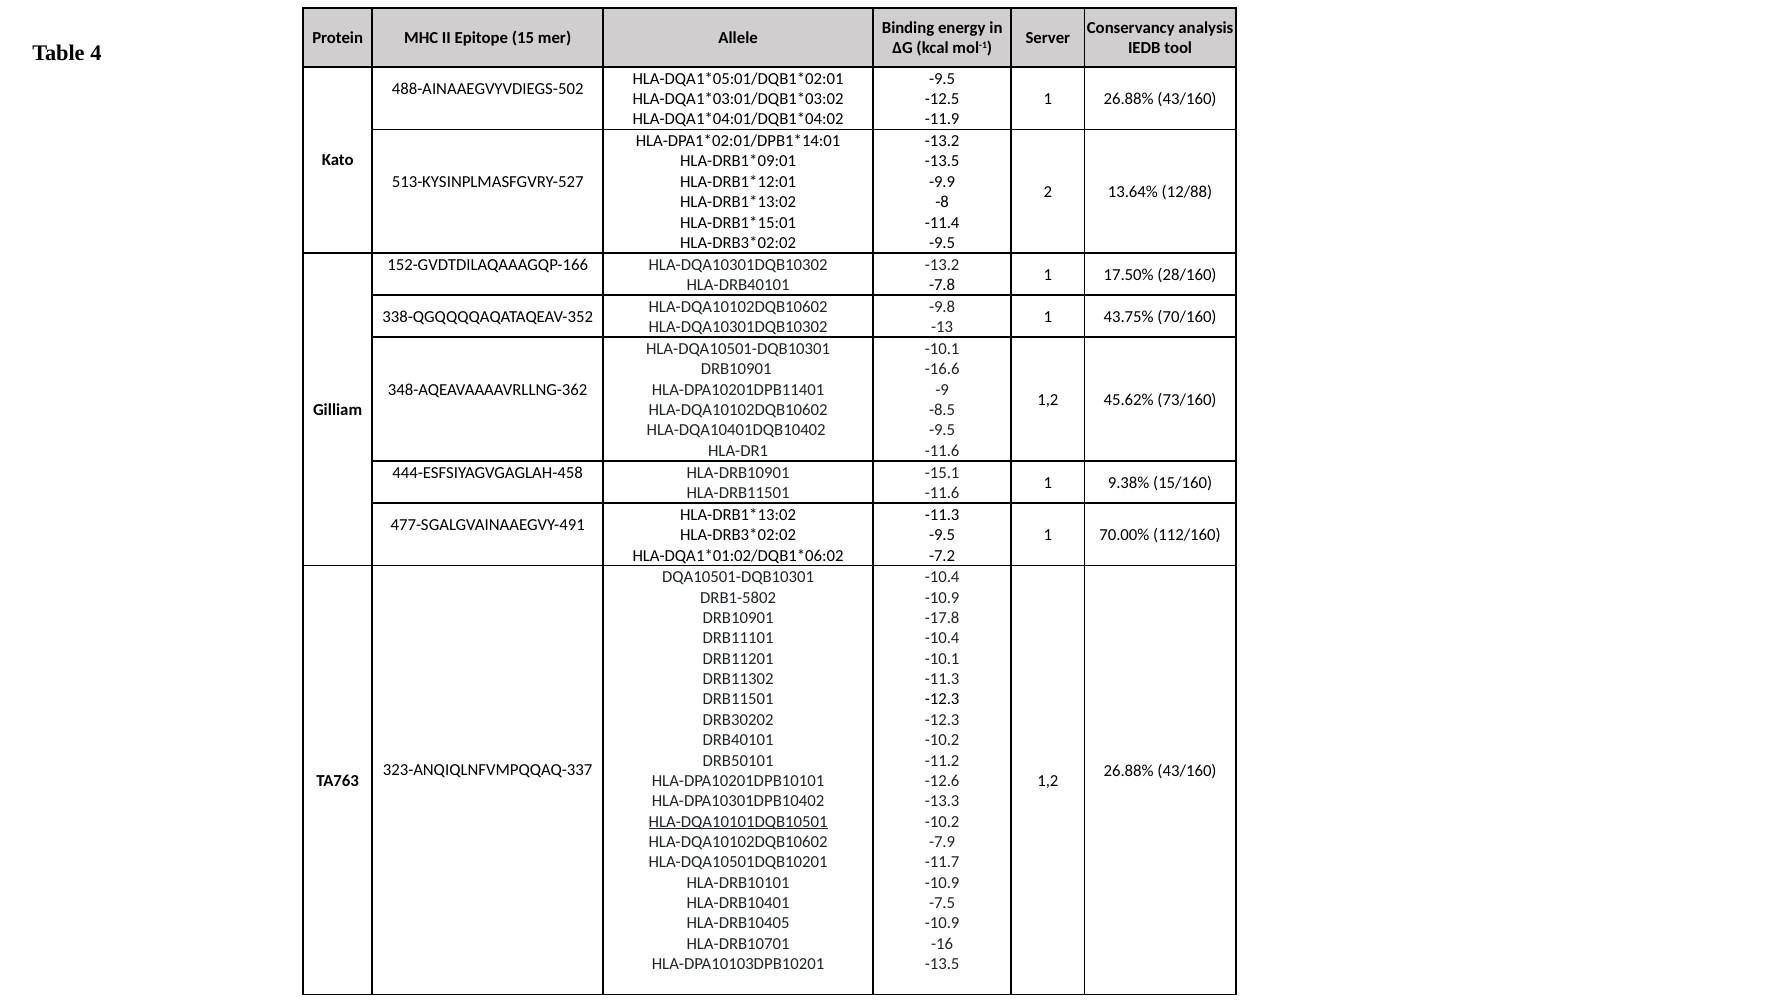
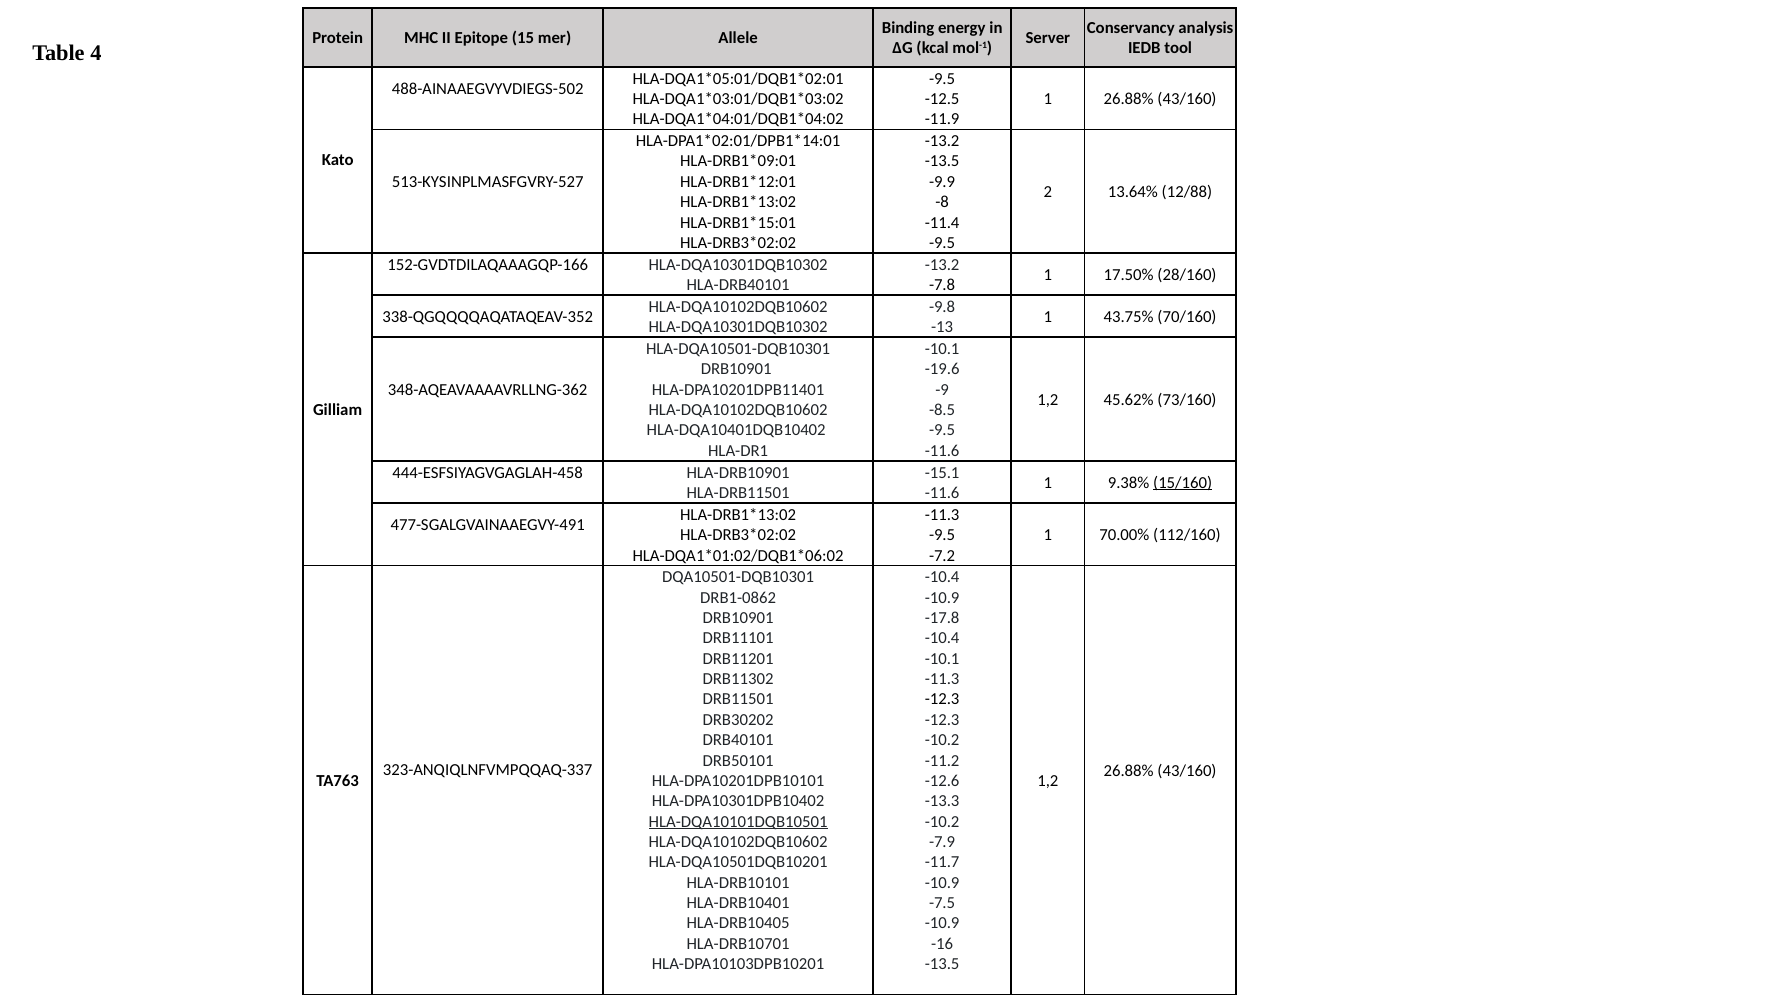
-16.6: -16.6 -> -19.6 (942, 369)
15/160 underline: none -> present (1183, 483)
DRB1-5802: DRB1-5802 -> DRB1-0862 (738, 598)
